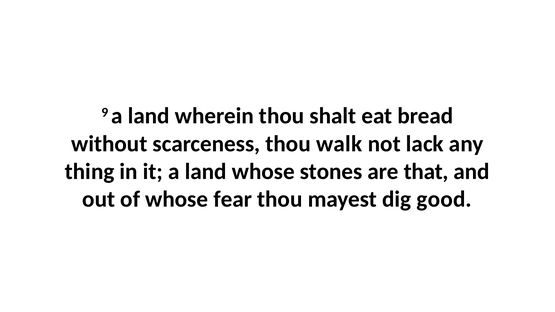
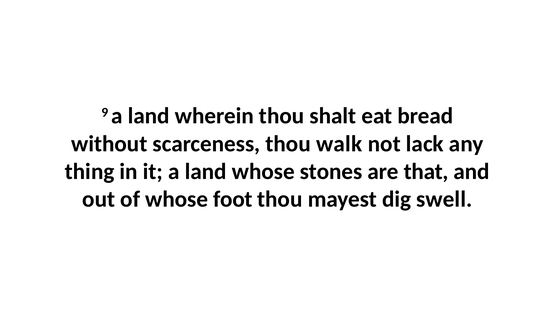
fear: fear -> foot (233, 199)
good: good -> swell (444, 199)
